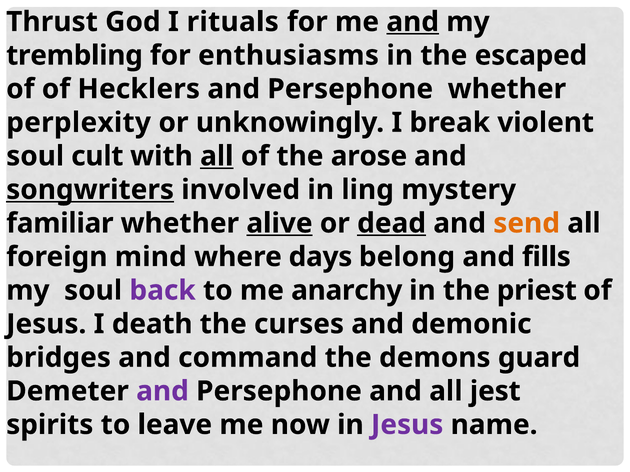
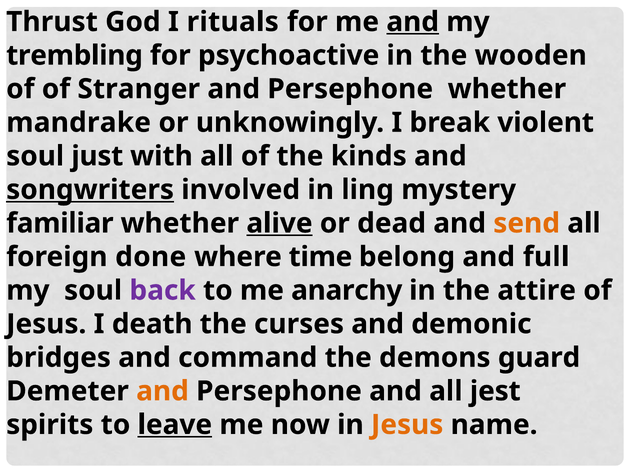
enthusiasms: enthusiasms -> psychoactive (289, 55)
escaped: escaped -> wooden (531, 55)
Hecklers: Hecklers -> Stranger (139, 89)
perplexity: perplexity -> mandrake (79, 123)
cult: cult -> just (97, 156)
all underline: present -> none (217, 156)
arose: arose -> kinds (369, 156)
dead underline: present -> none (392, 224)
mind: mind -> done (151, 257)
days: days -> time (320, 257)
fills: fills -> full (546, 257)
priest: priest -> attire (537, 291)
and colour: purple -> orange (162, 392)
leave underline: none -> present (175, 425)
Jesus colour: purple -> orange (407, 425)
